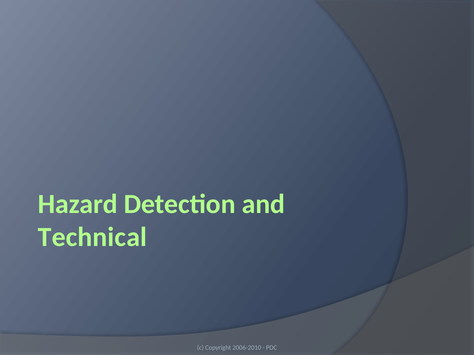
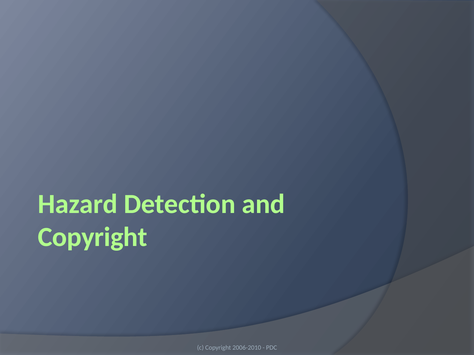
Technical: Technical -> Copyright (93, 237)
